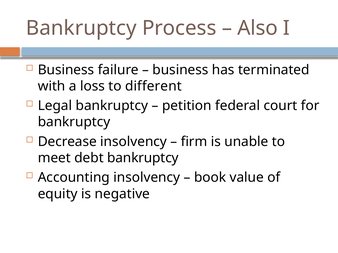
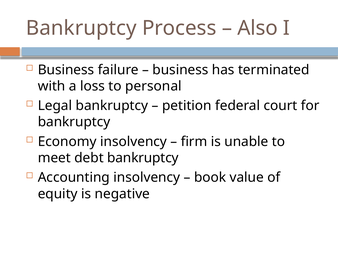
different: different -> personal (153, 86)
Decrease: Decrease -> Economy (67, 142)
